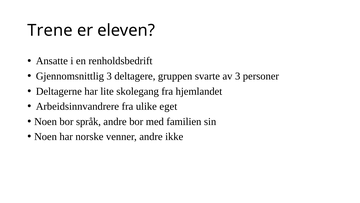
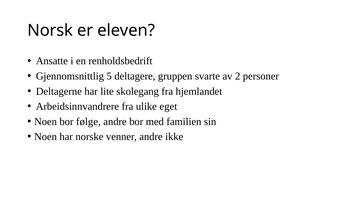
Trene: Trene -> Norsk (50, 30)
Gjennomsnittlig 3: 3 -> 5 (109, 76)
av 3: 3 -> 2 (238, 76)
språk: språk -> følge (88, 121)
